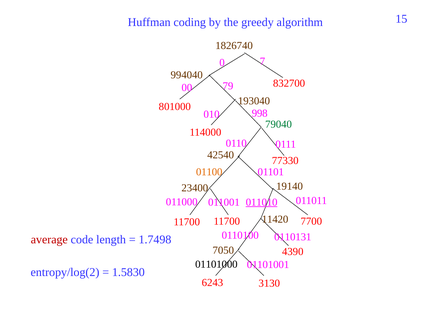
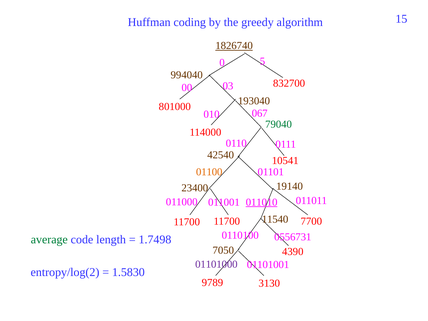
1826740 underline: none -> present (234, 46)
7: 7 -> 5 (262, 61)
79: 79 -> 03 (228, 86)
998: 998 -> 067 (260, 113)
77330: 77330 -> 10541 (285, 161)
11420: 11420 -> 11540 (275, 219)
0110131: 0110131 -> 0556731 (293, 237)
average colour: red -> green (49, 240)
01101000 colour: black -> purple (216, 264)
6243: 6243 -> 9789 (212, 282)
